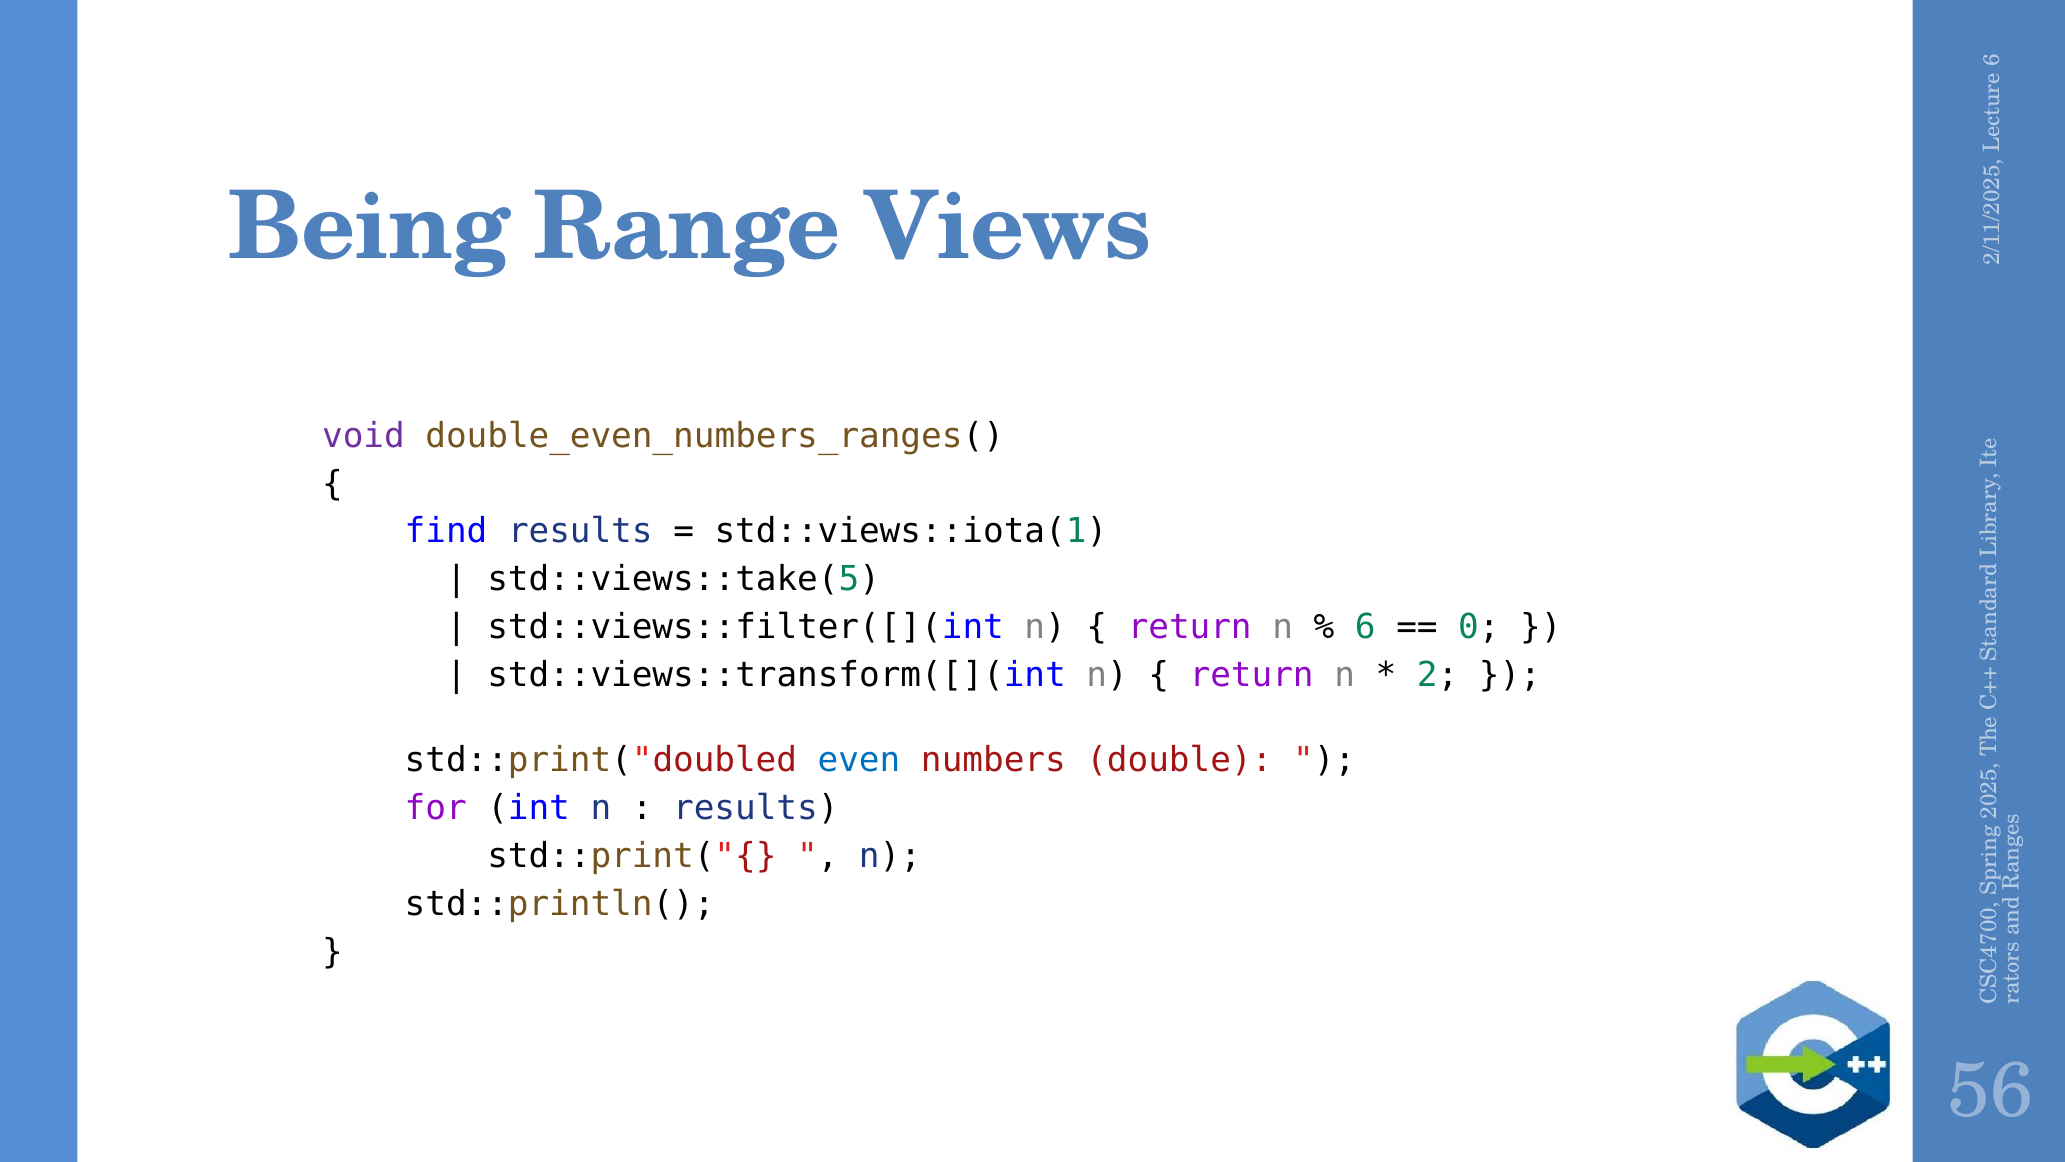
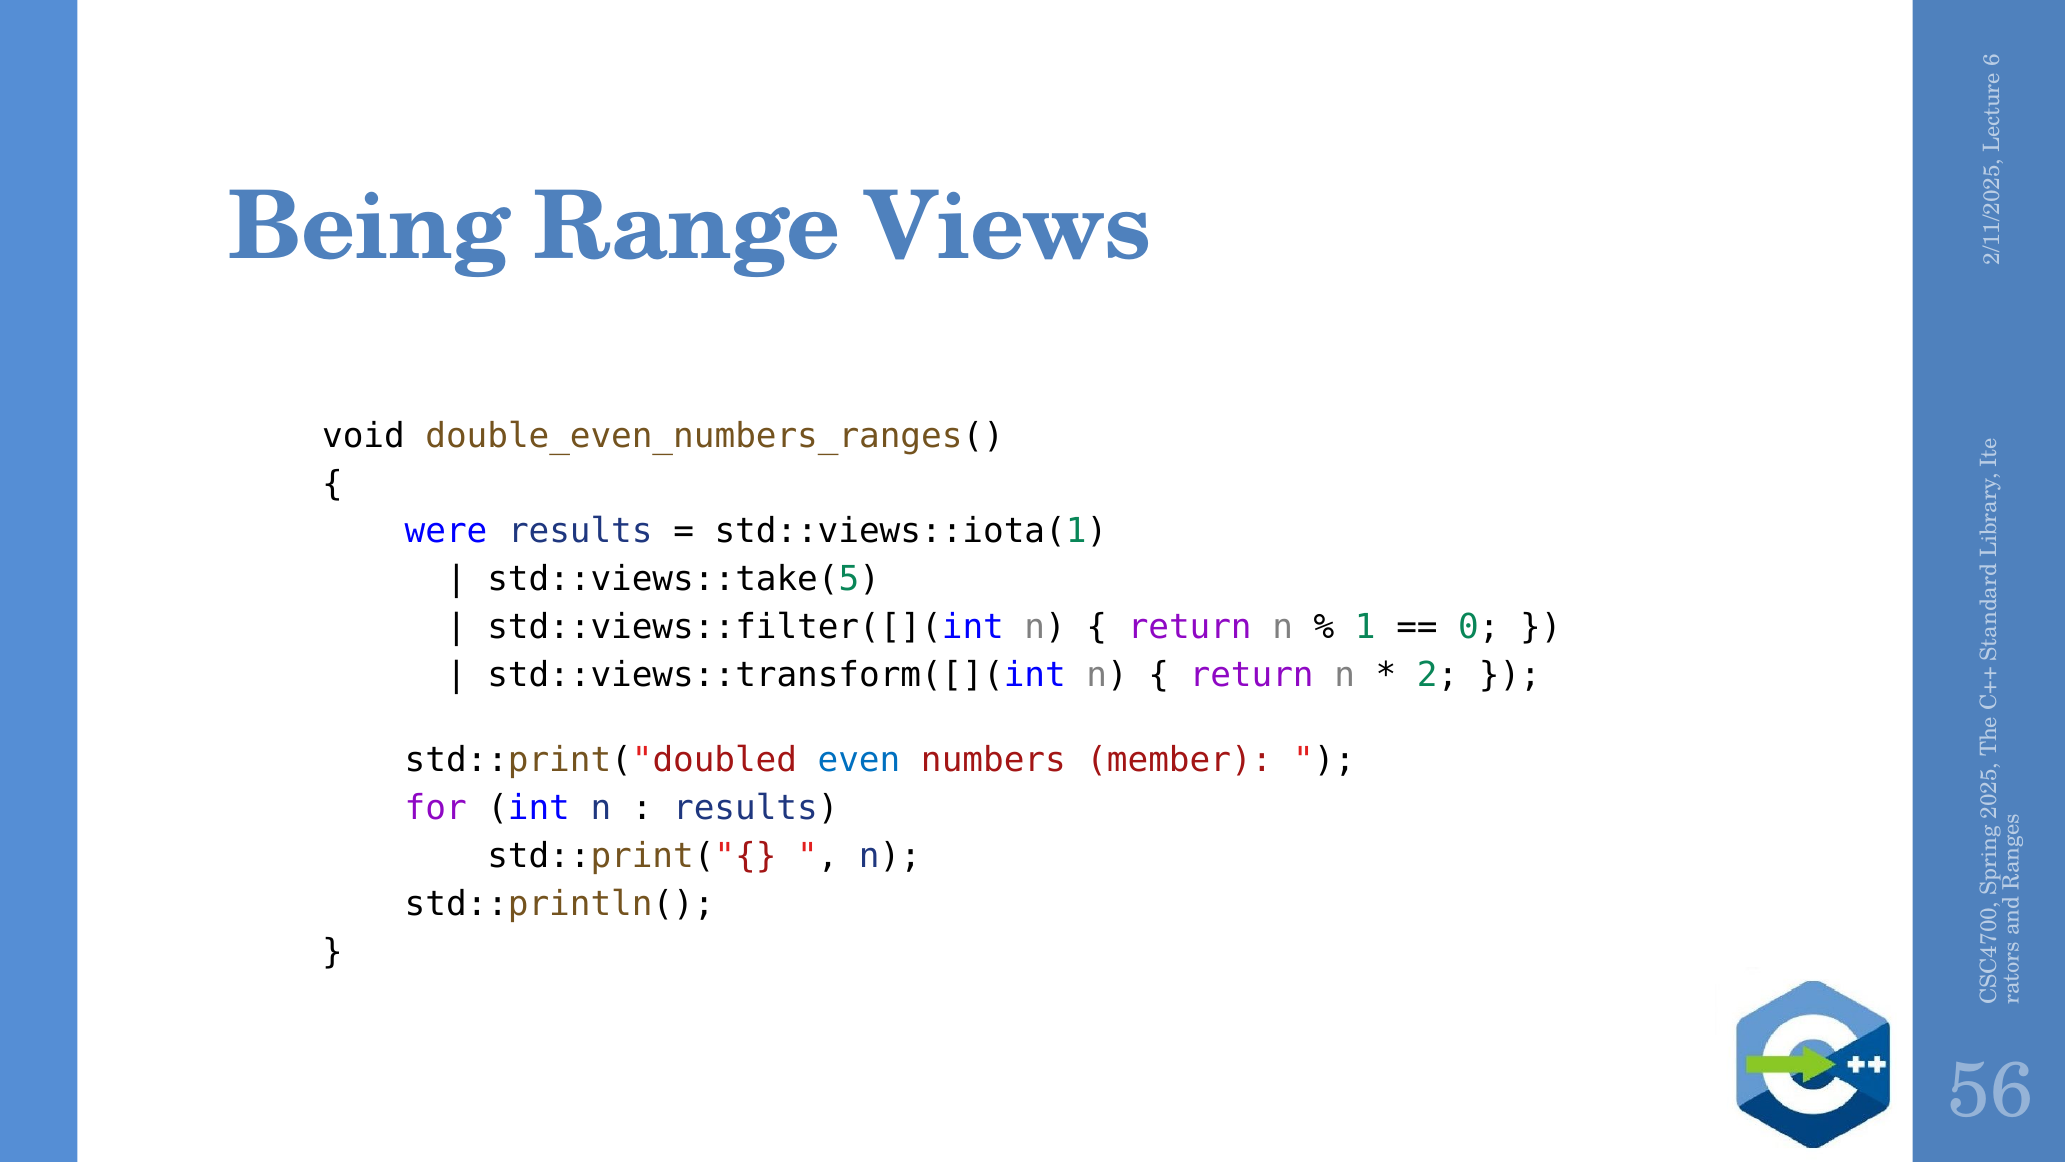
void colour: purple -> black (363, 436)
find: find -> were (446, 531)
6: 6 -> 1 (1365, 627)
double: double -> member (1179, 760)
